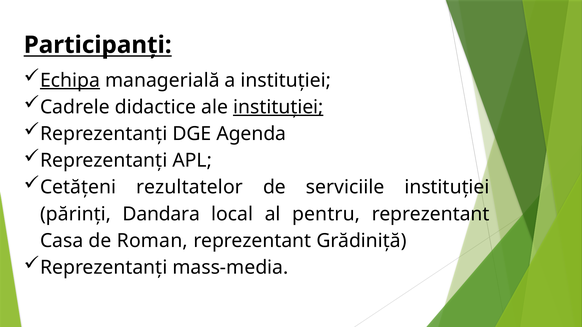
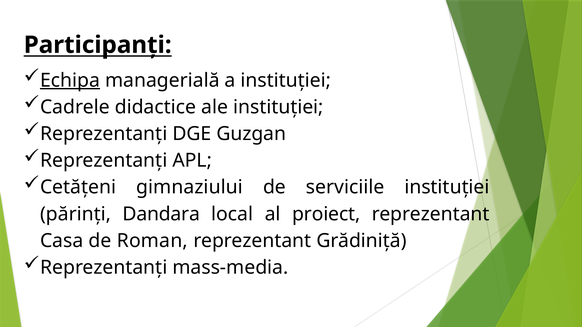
instituției underline: present -> none (278, 107)
Agenda: Agenda -> Guzgan (251, 134)
rezultatelor: rezultatelor -> gimnaziului (190, 187)
pentru: pentru -> proiect (326, 214)
